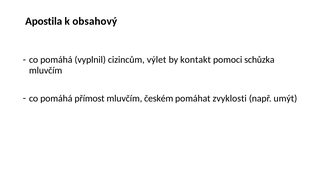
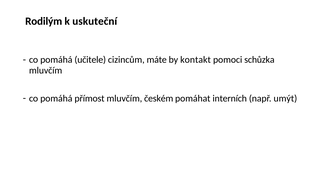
Apostila: Apostila -> Rodilým (44, 21)
obsahový: obsahový -> uskuteční (95, 21)
vyplnil: vyplnil -> učitele (90, 60)
výlet: výlet -> máte (157, 60)
zvyklosti: zvyklosti -> interních (230, 99)
